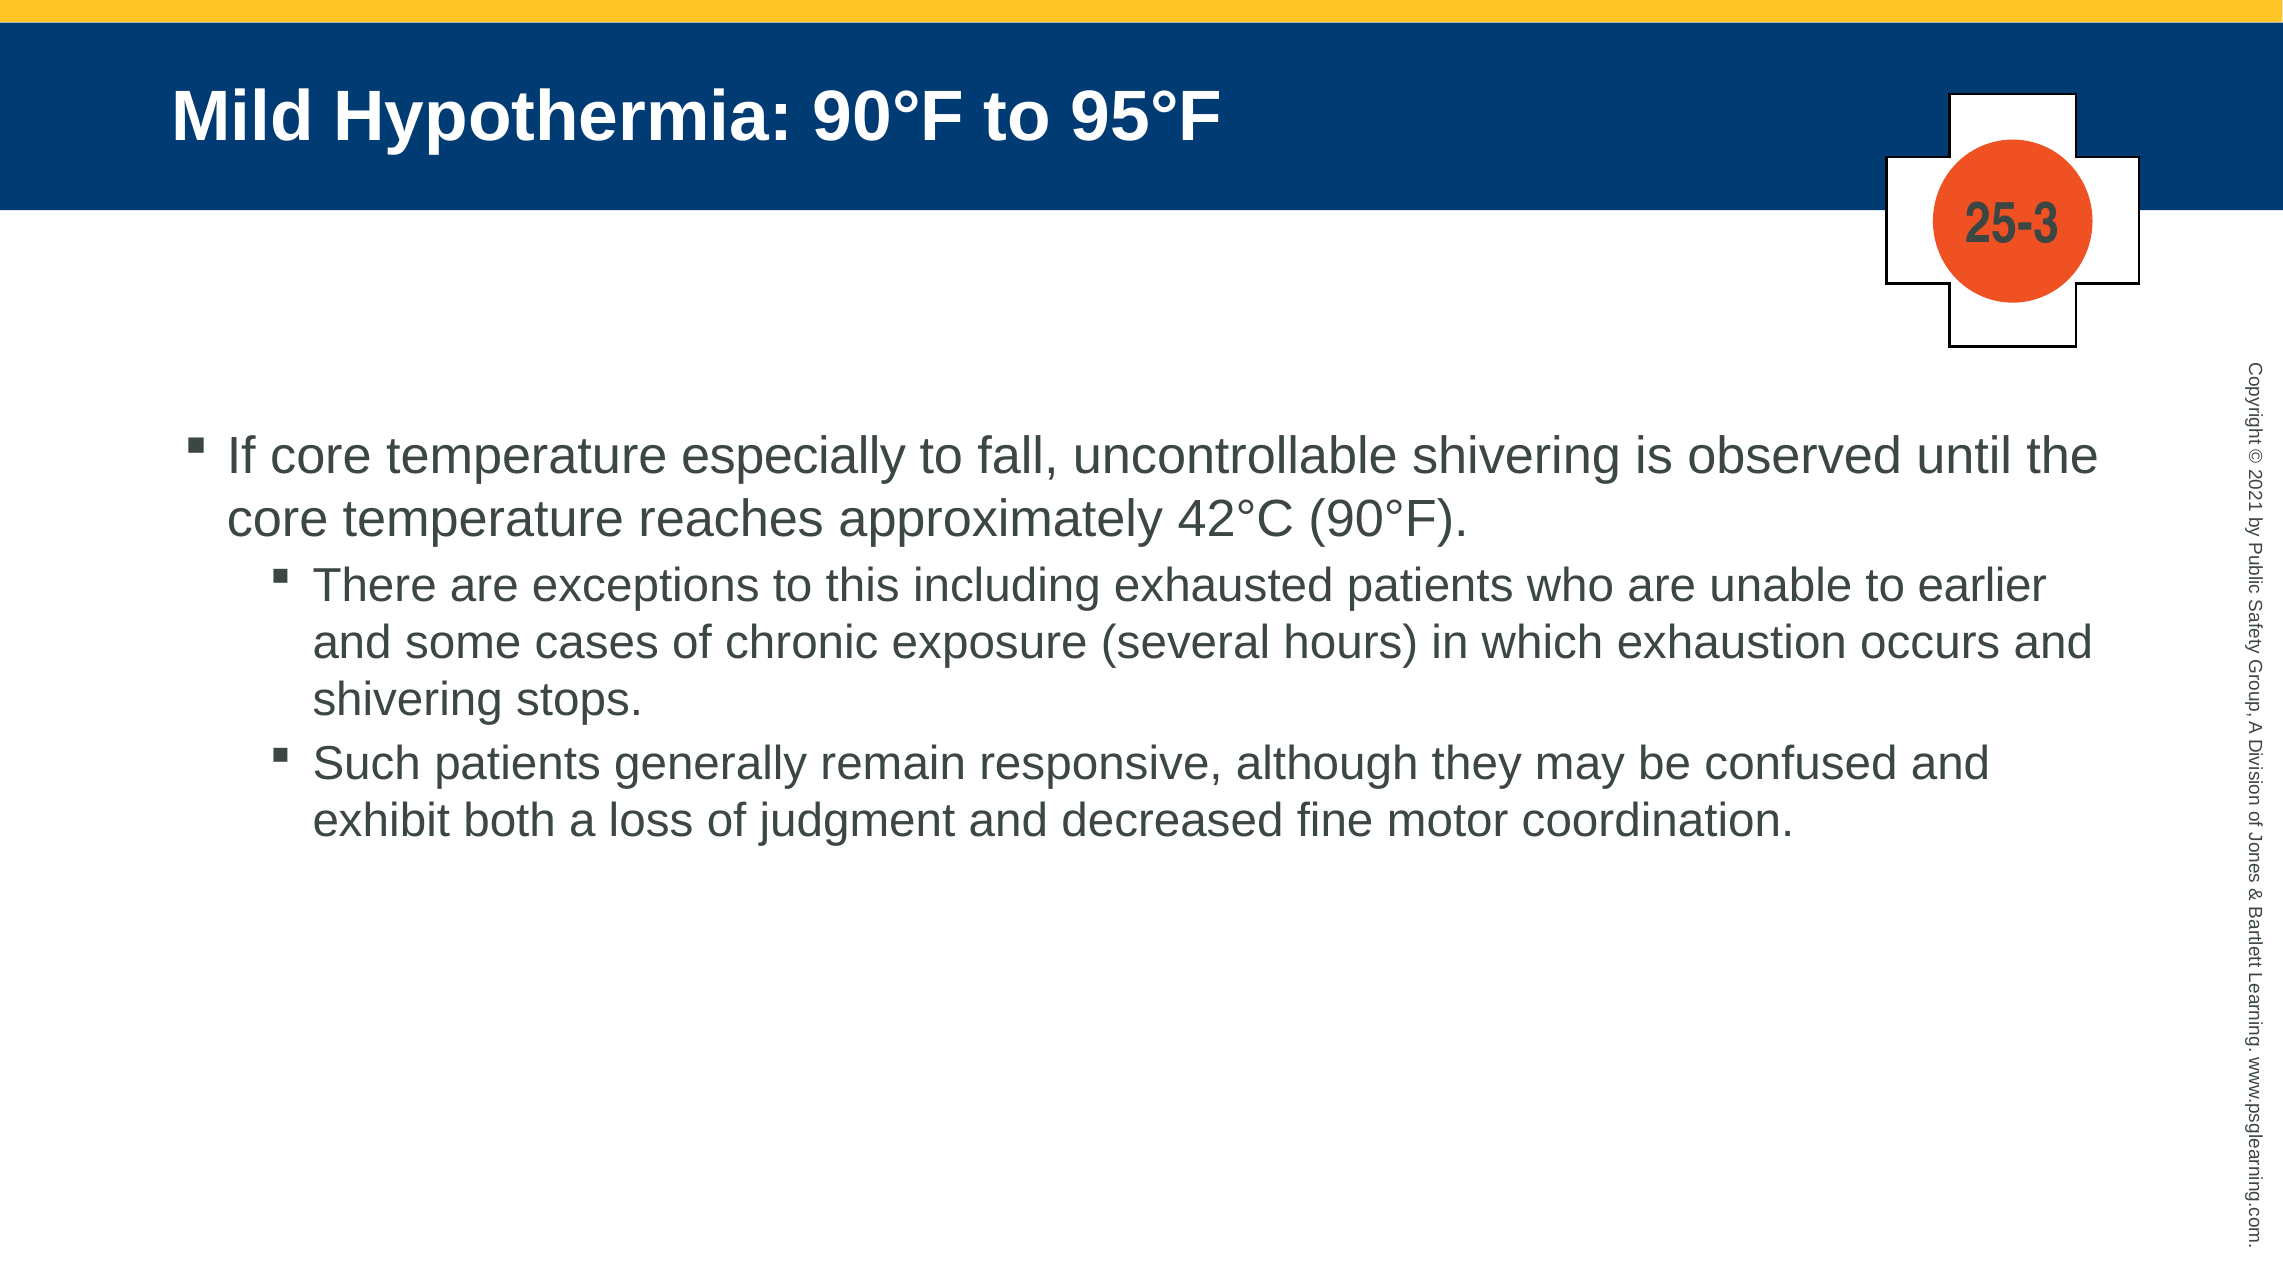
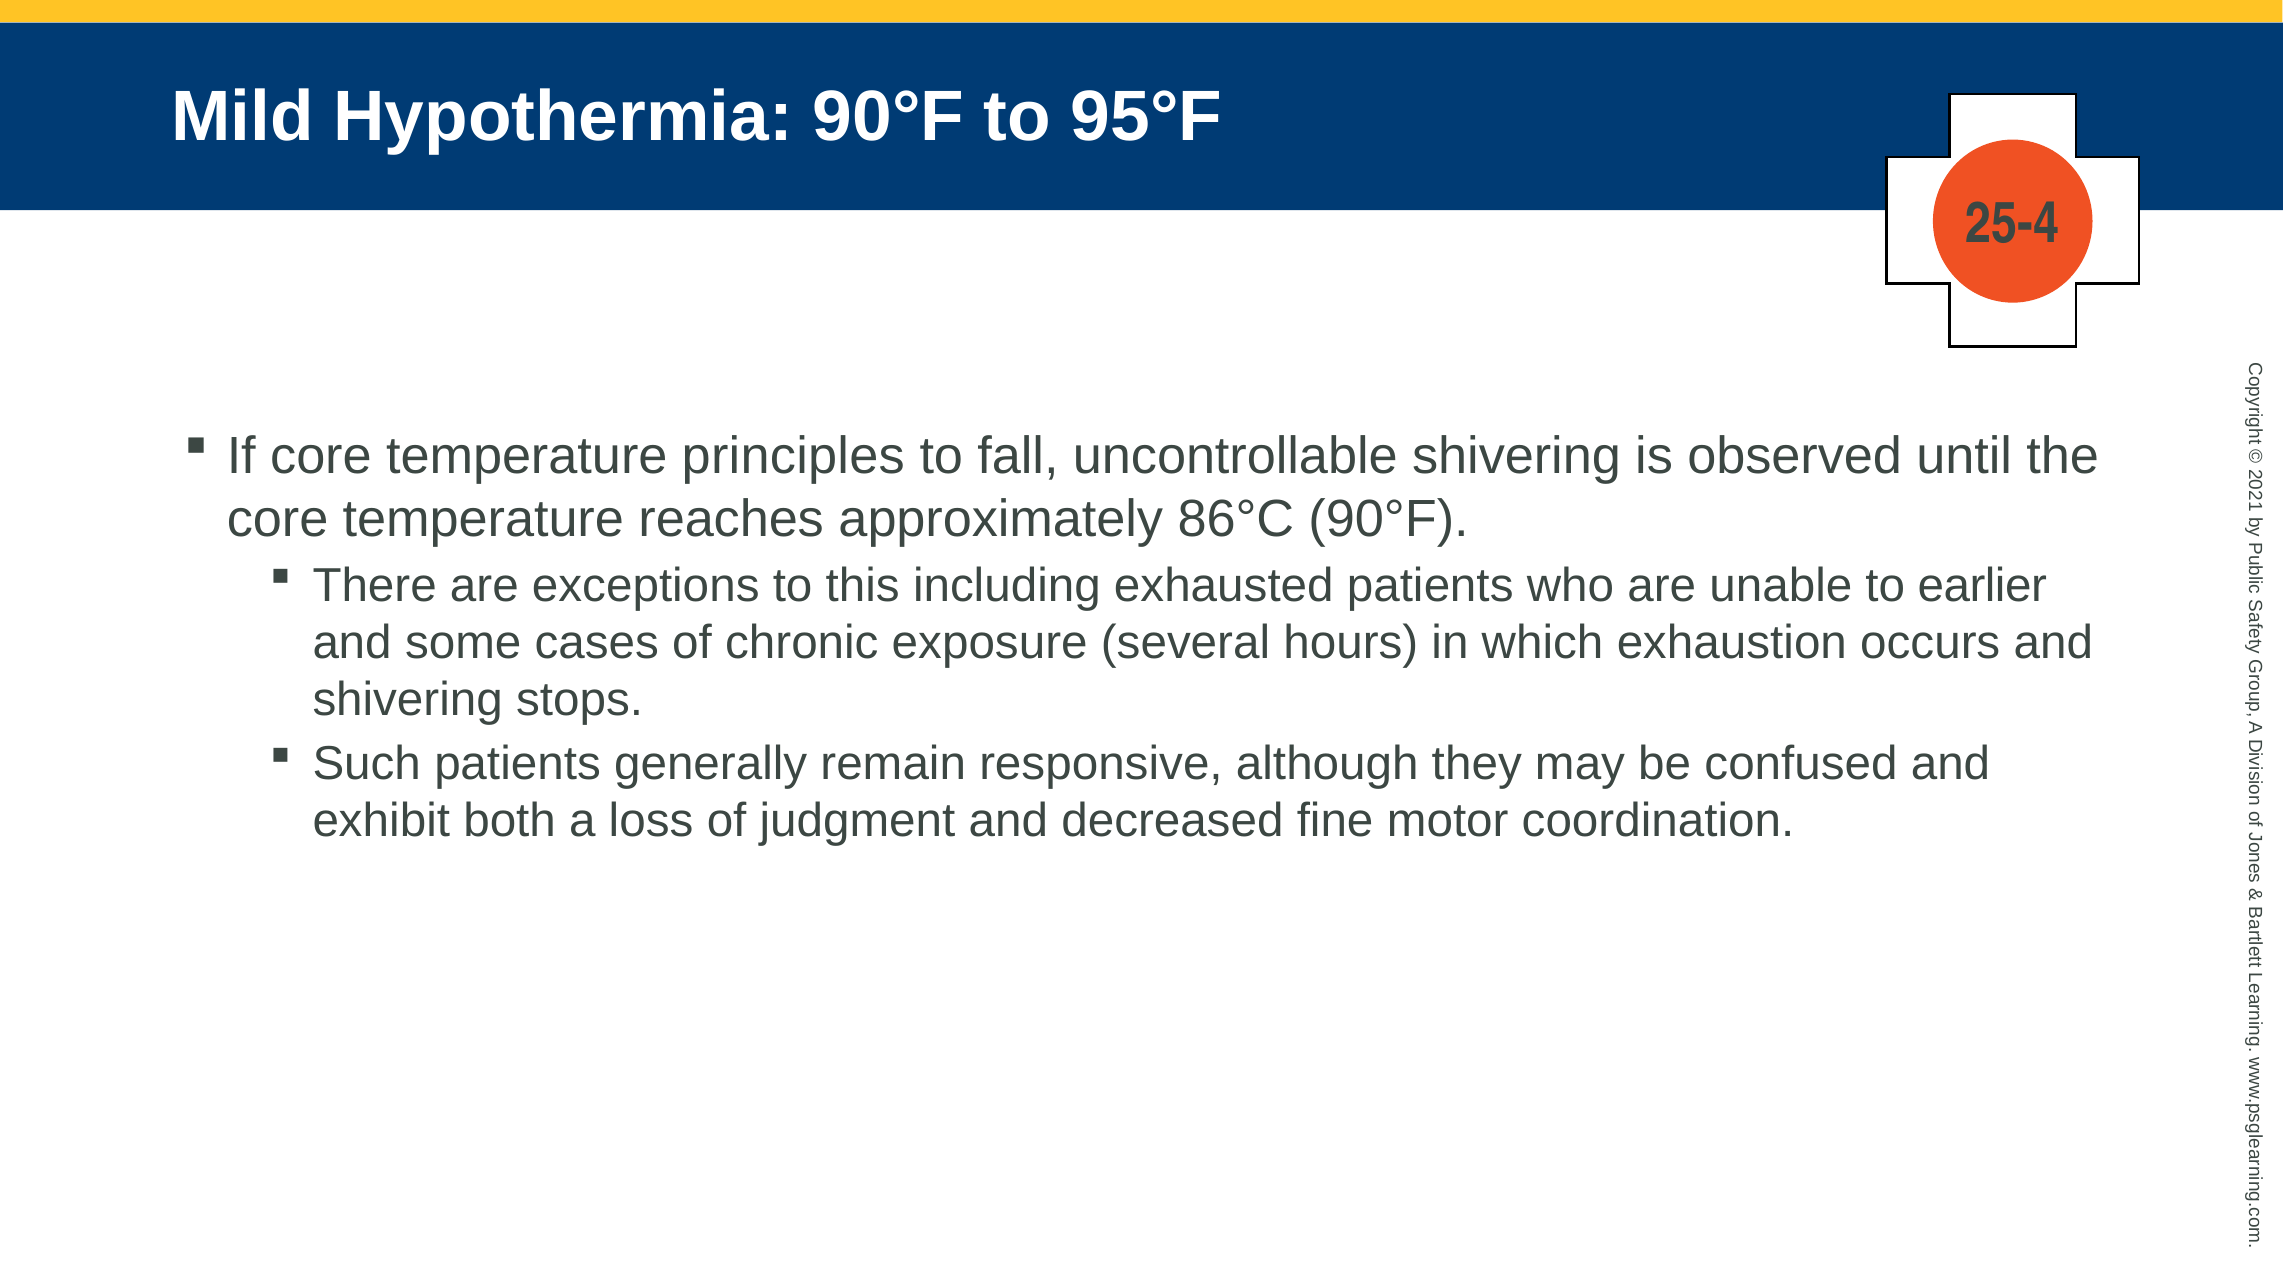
25-3: 25-3 -> 25-4 (2013, 224)
especially: especially -> principles (793, 456)
42°C: 42°C -> 86°C (1236, 519)
